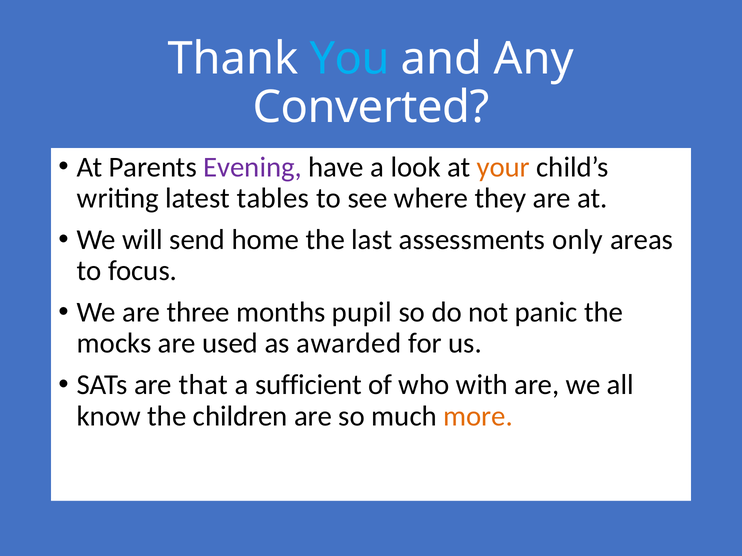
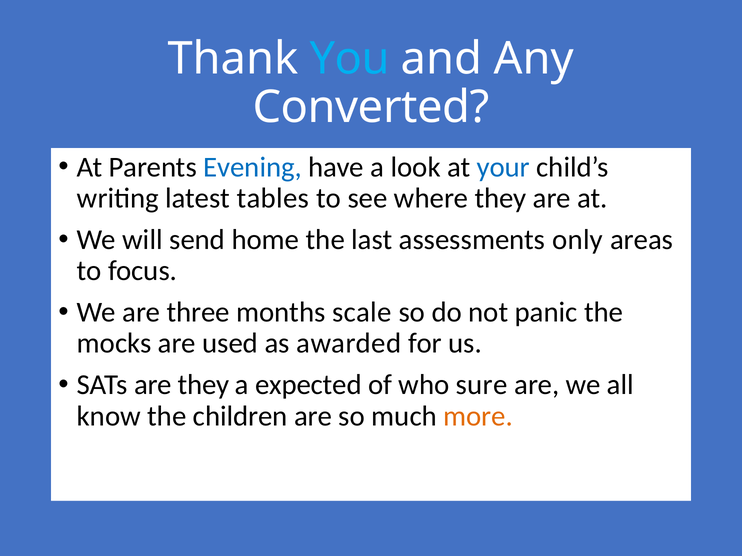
Evening colour: purple -> blue (253, 167)
your colour: orange -> blue (503, 167)
pupil: pupil -> scale (362, 313)
are that: that -> they (204, 385)
sufficient: sufficient -> expected (308, 385)
with: with -> sure (482, 385)
